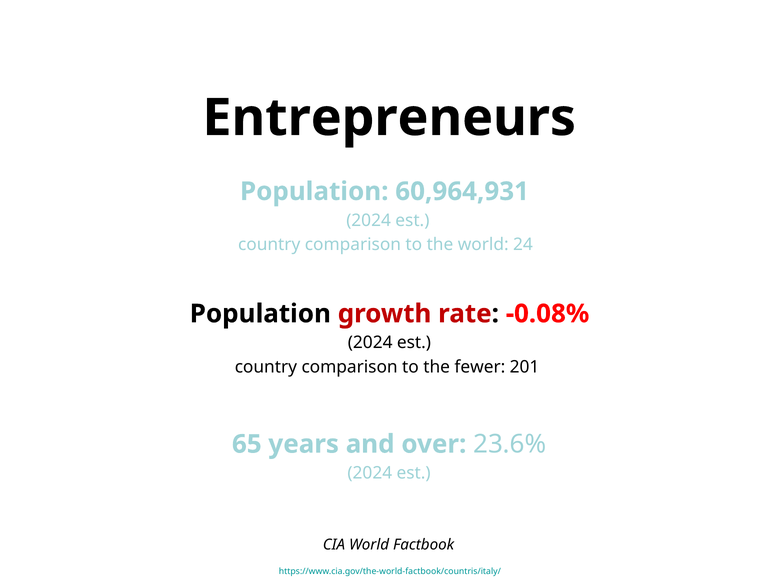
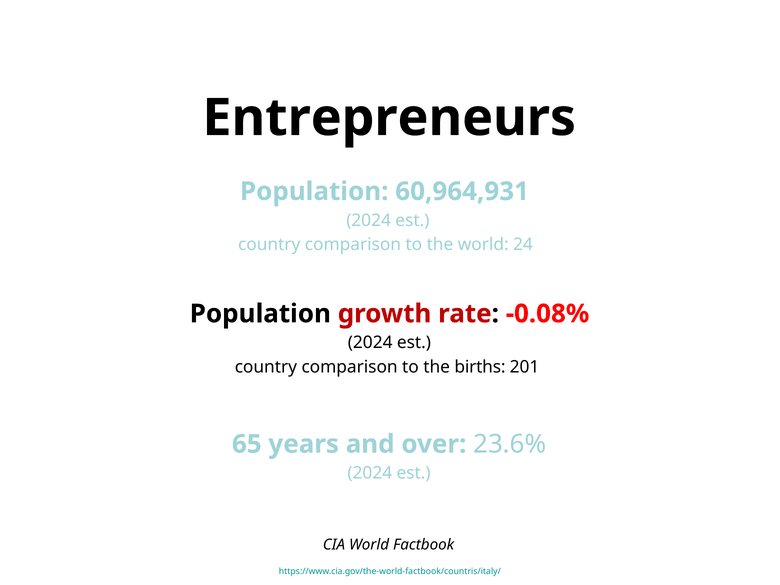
fewer: fewer -> births (480, 367)
